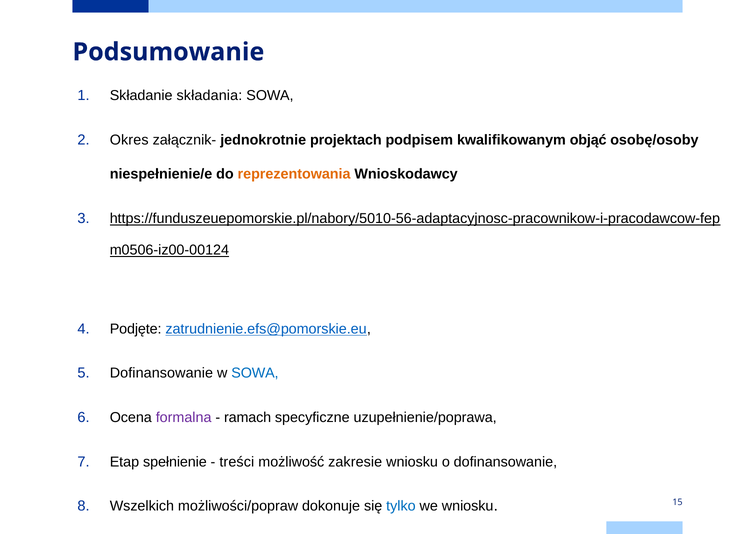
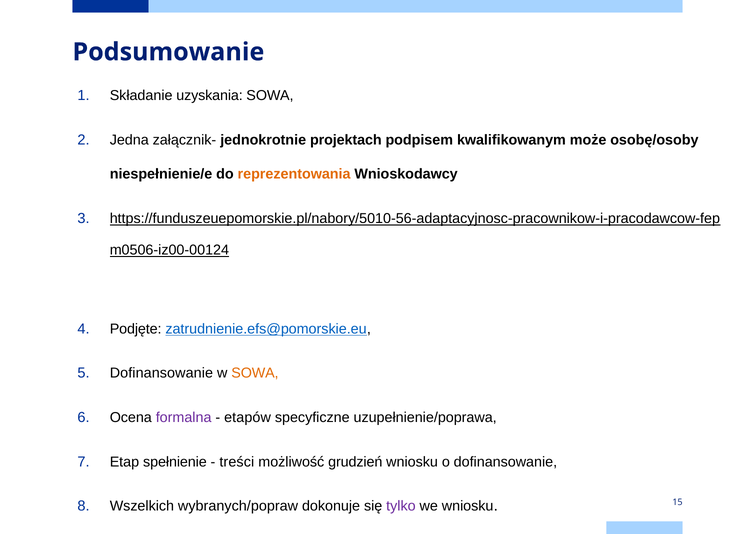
składania: składania -> uzyskania (210, 95)
Okres: Okres -> Jedna (129, 140)
objąć: objąć -> może (588, 140)
SOWA colour: blue -> orange (255, 373)
ramach: ramach -> etapów (248, 417)
zakresie: zakresie -> grudzień (355, 462)
możliwości/popraw: możliwości/popraw -> wybranych/popraw (238, 506)
tylko colour: blue -> purple (401, 506)
